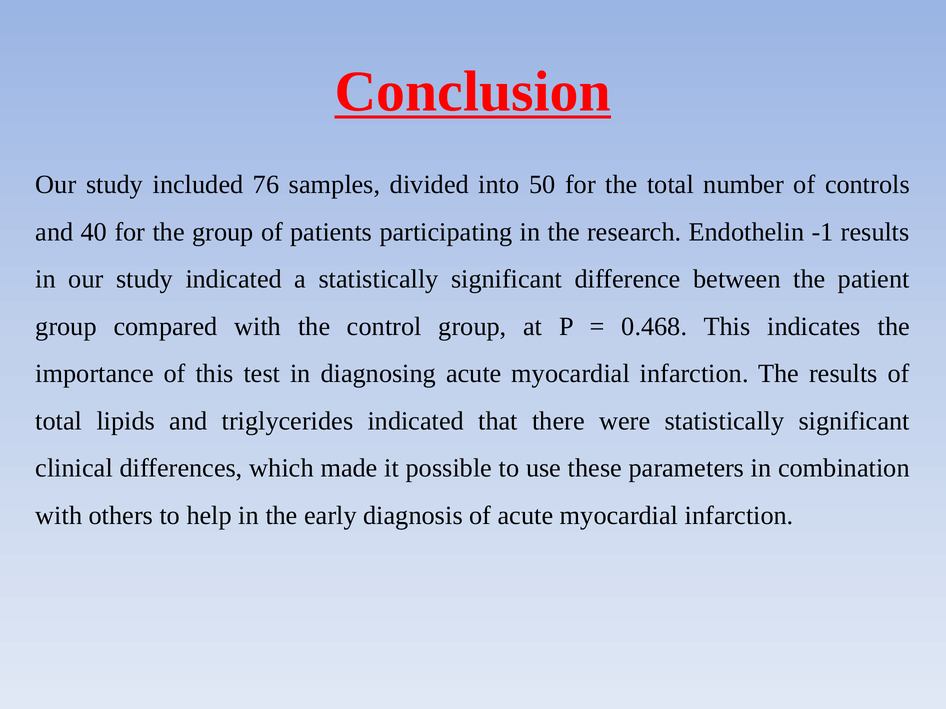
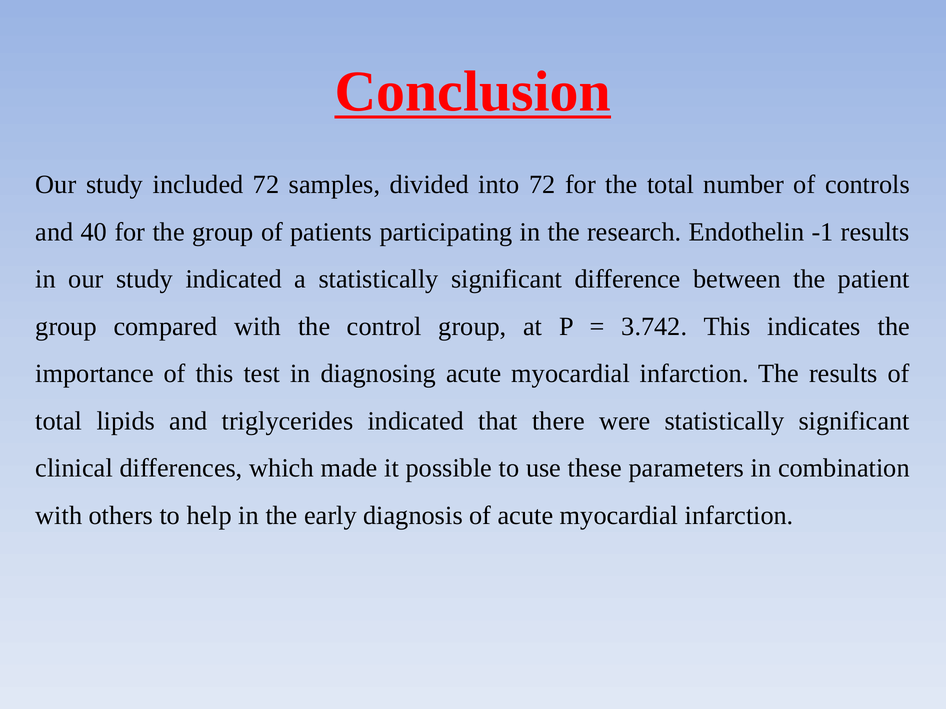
included 76: 76 -> 72 (266, 185)
into 50: 50 -> 72 (542, 185)
0.468: 0.468 -> 3.742 (654, 327)
